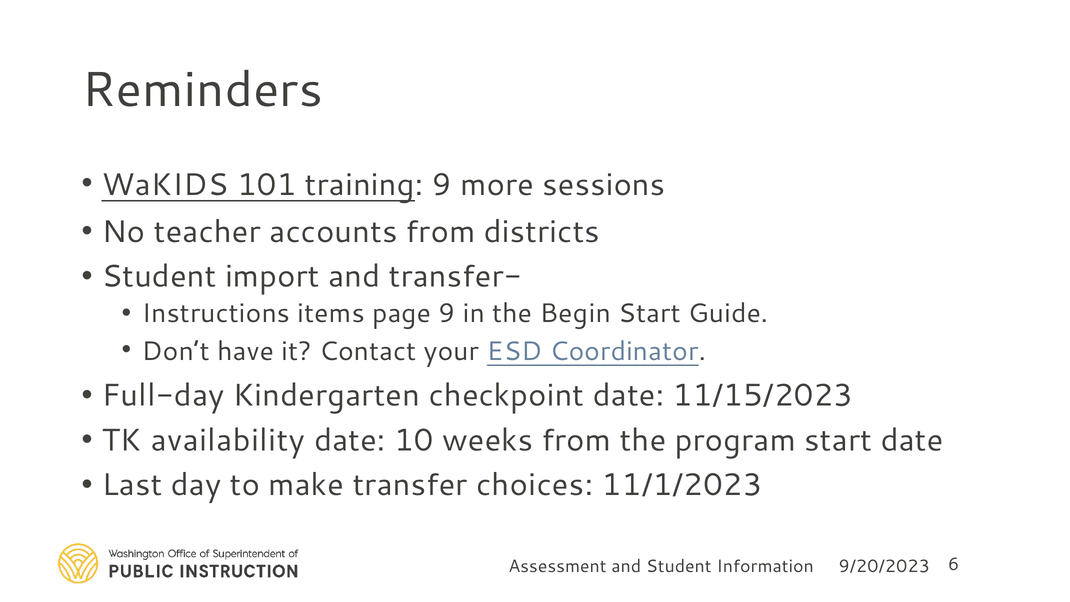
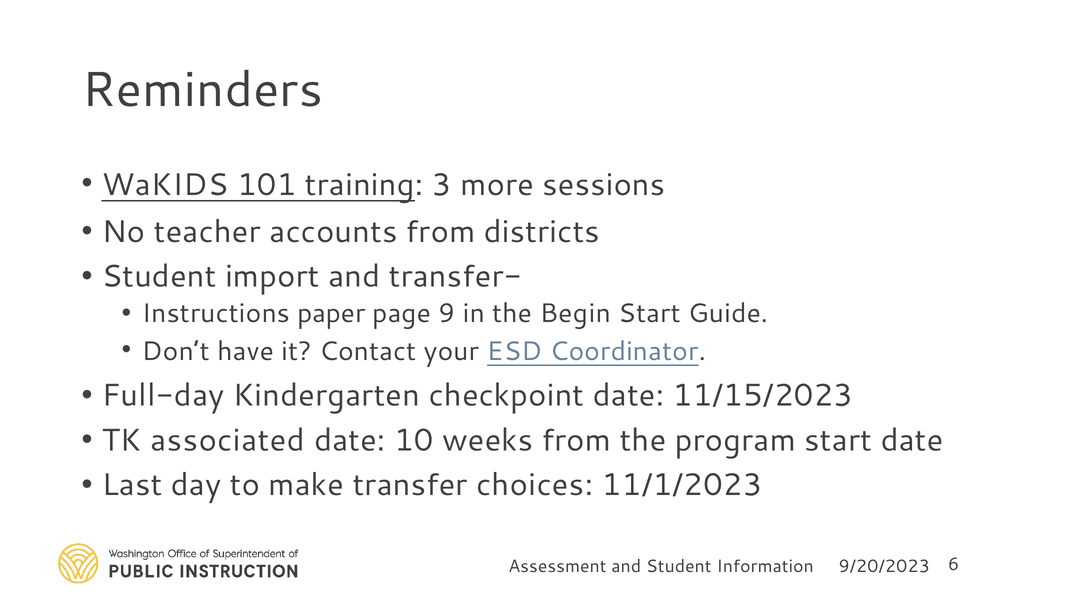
training 9: 9 -> 3 (442, 185)
items: items -> paper (331, 313)
availability: availability -> associated (228, 440)
